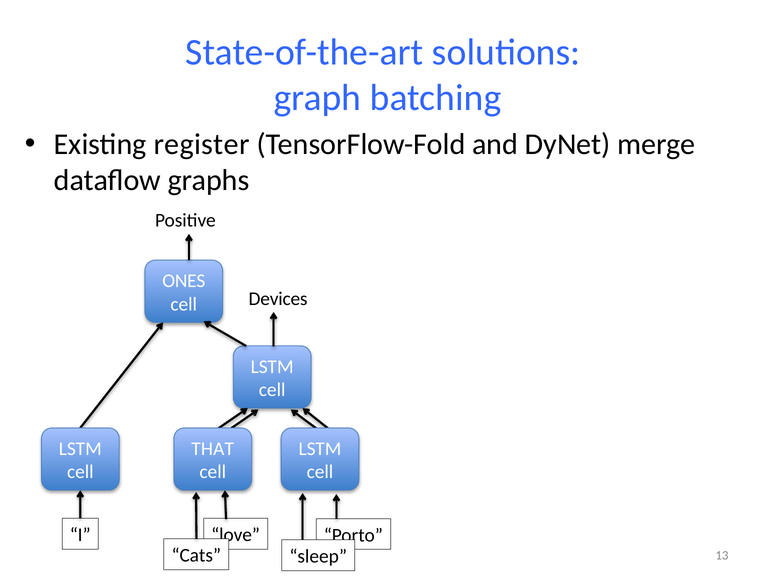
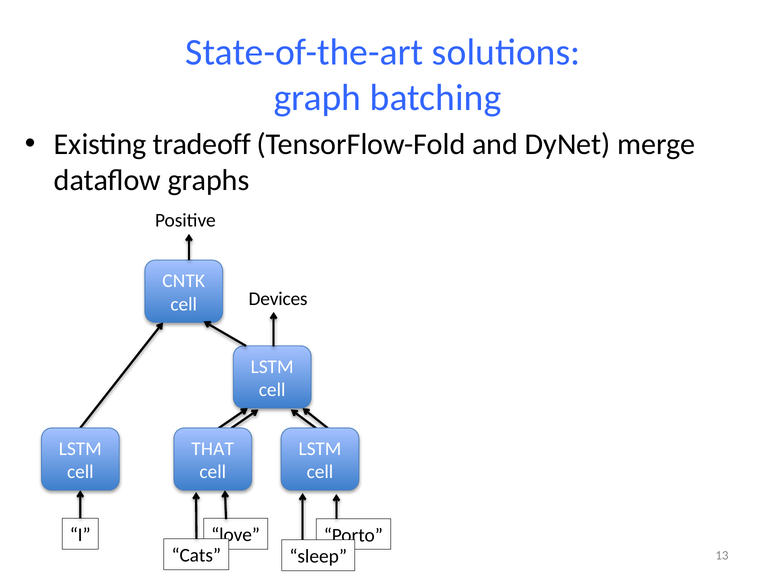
register: register -> tradeoff (202, 144)
ONES: ONES -> CNTK (184, 281)
